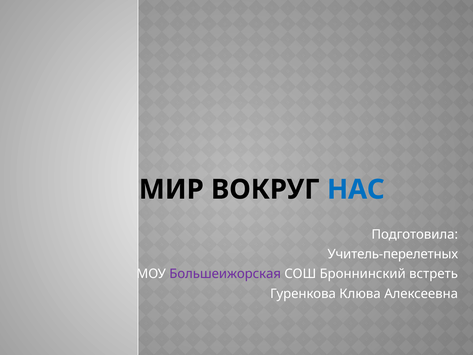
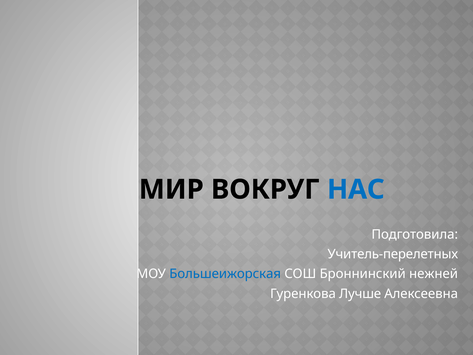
Большеижорская colour: purple -> blue (225, 274)
встреть: встреть -> нежней (434, 274)
Клюва: Клюва -> Лучше (360, 293)
